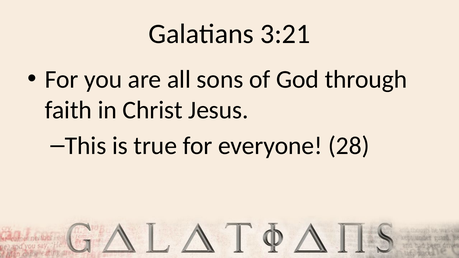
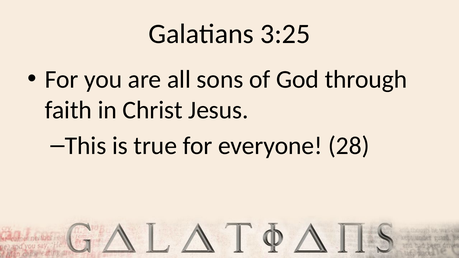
3:21: 3:21 -> 3:25 (285, 34)
